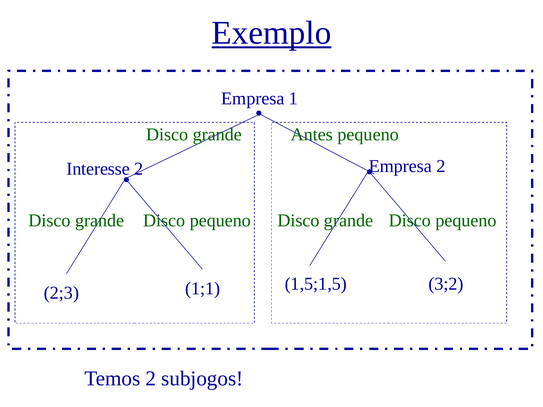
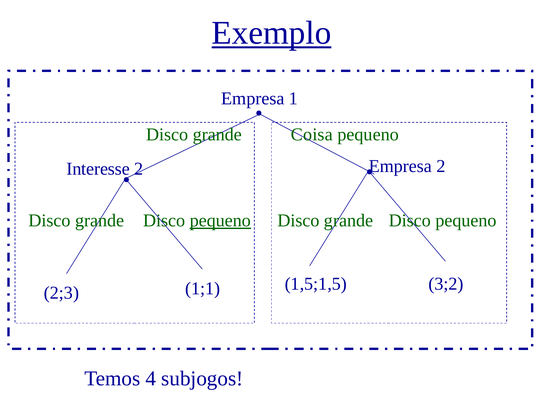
Antes: Antes -> Coisa (312, 135)
pequeno underline: none -> present (220, 221)
Temos 2: 2 -> 4 (151, 379)
